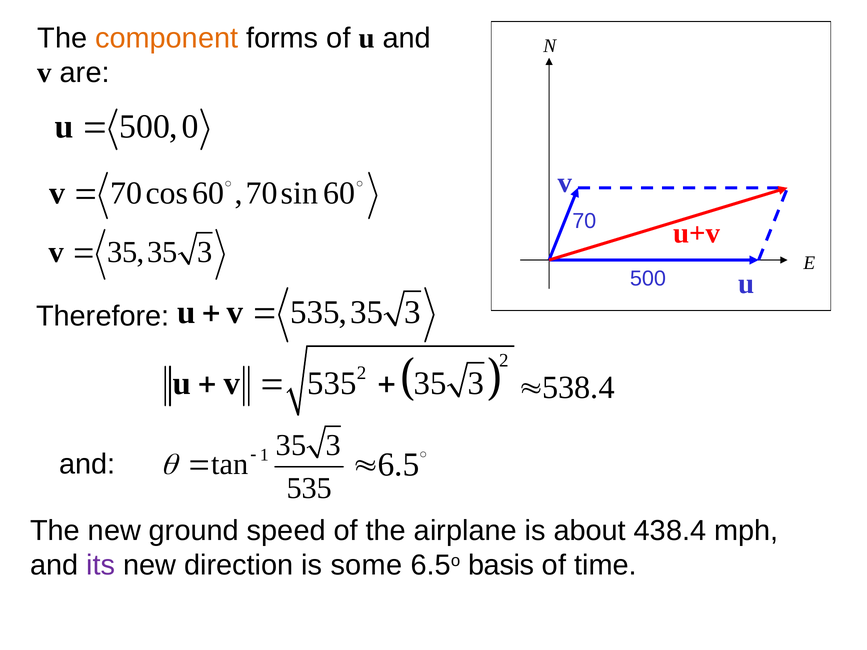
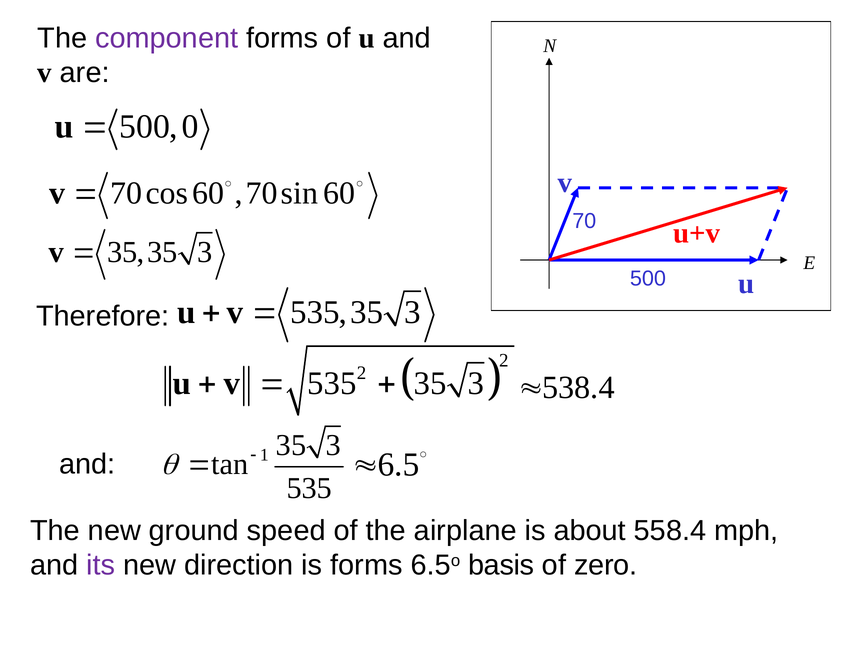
component colour: orange -> purple (167, 38)
438.4: 438.4 -> 558.4 (670, 531)
is some: some -> forms (367, 566)
time: time -> zero (606, 566)
